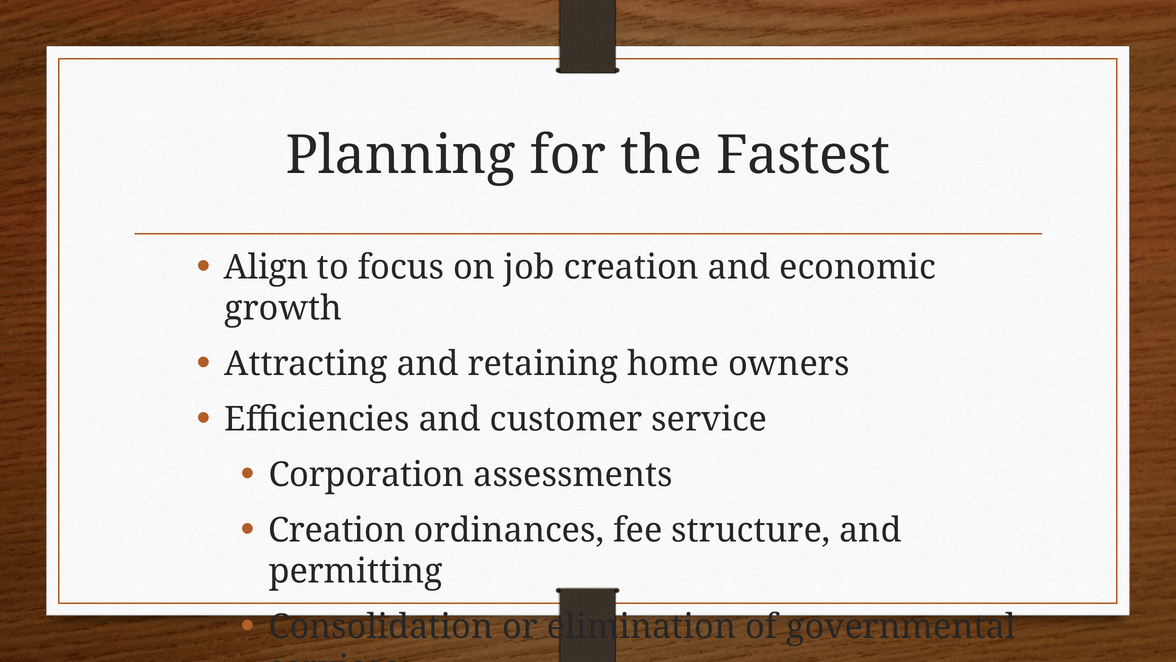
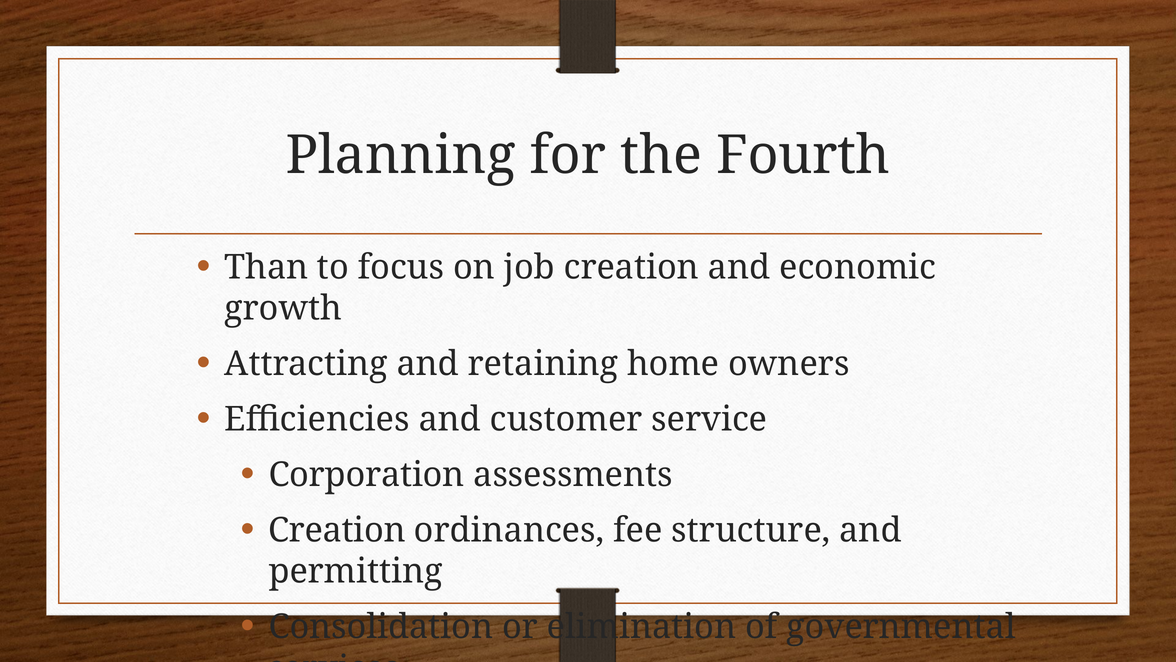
Fastest: Fastest -> Fourth (803, 155)
Align: Align -> Than (266, 267)
